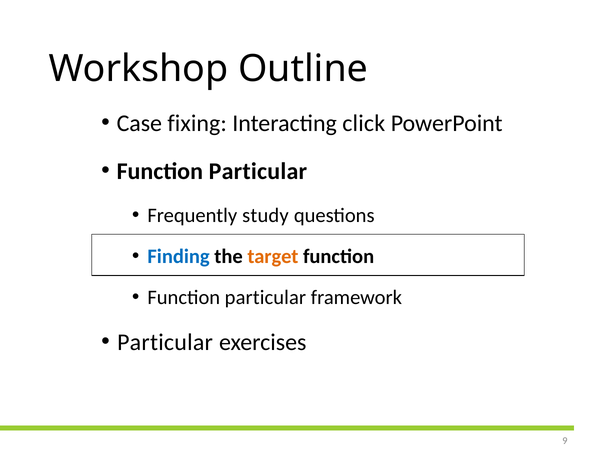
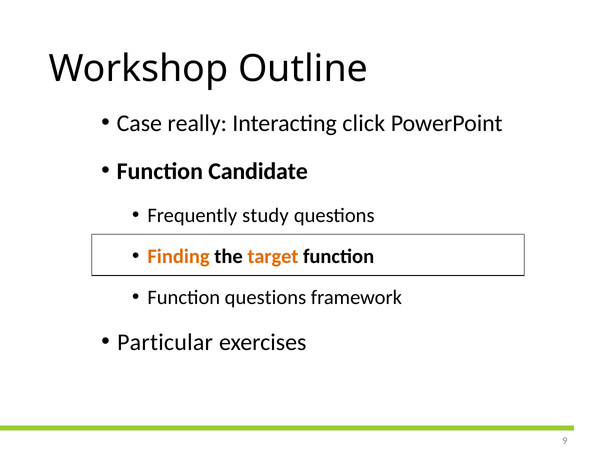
fixing: fixing -> really (197, 123)
Particular: Particular -> Candidate (258, 171)
Finding colour: blue -> orange (179, 256)
particular: particular -> questions (265, 297)
